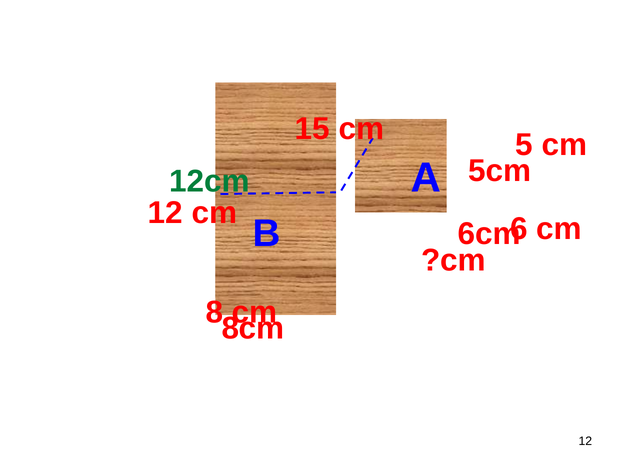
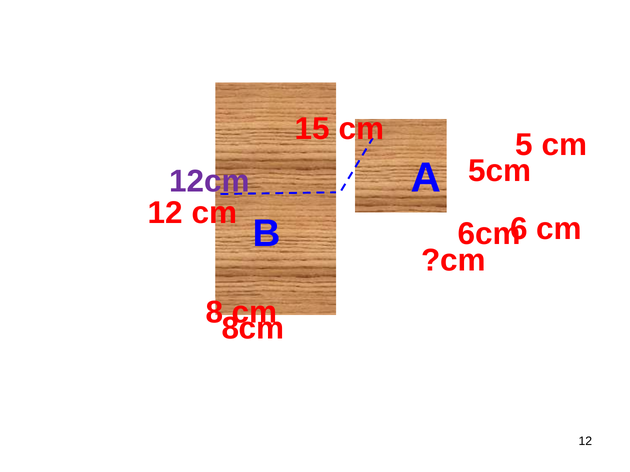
12cm colour: green -> purple (209, 182)
